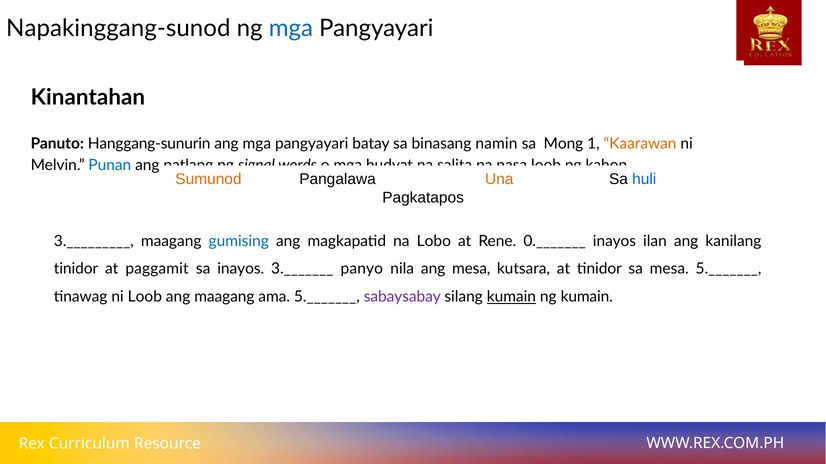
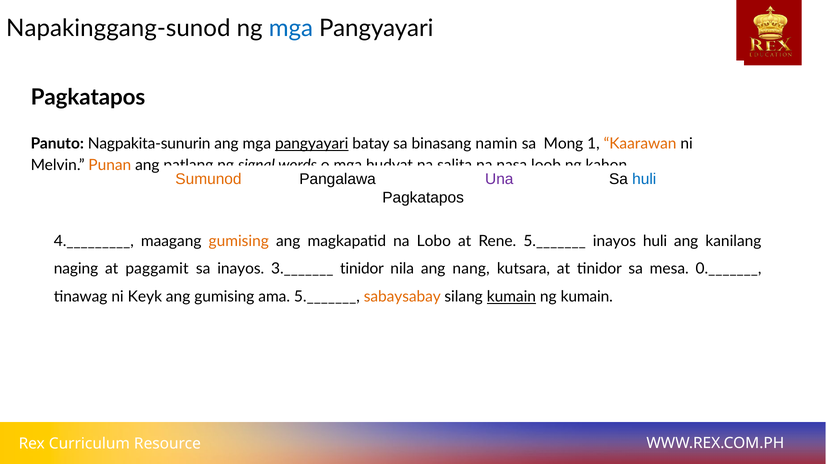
Kinantahan: Kinantahan -> Pagkatapos (88, 98)
Hanggang-sunurin: Hanggang-sunurin -> Nagpakita-sunurin (149, 144)
pangyayari underline: none -> present (312, 144)
Punan colour: blue -> orange (110, 165)
Una colour: orange -> purple (499, 179)
3._________: 3._________ -> 4._________ (94, 241)
gumising colour: blue -> orange (239, 241)
Rene 0._______: 0._______ -> 5._______ (555, 241)
inayos ilan: ilan -> huli (655, 241)
tinidor: tinidor -> naging (76, 269)
3._______ panyo: panyo -> tinidor (362, 269)
ang mesa: mesa -> nang (471, 269)
mesa 5._______: 5._______ -> 0._______ (729, 269)
ni Loob: Loob -> Keyk (145, 297)
ang maagang: maagang -> gumising (224, 297)
sabaysabay colour: purple -> orange (402, 297)
